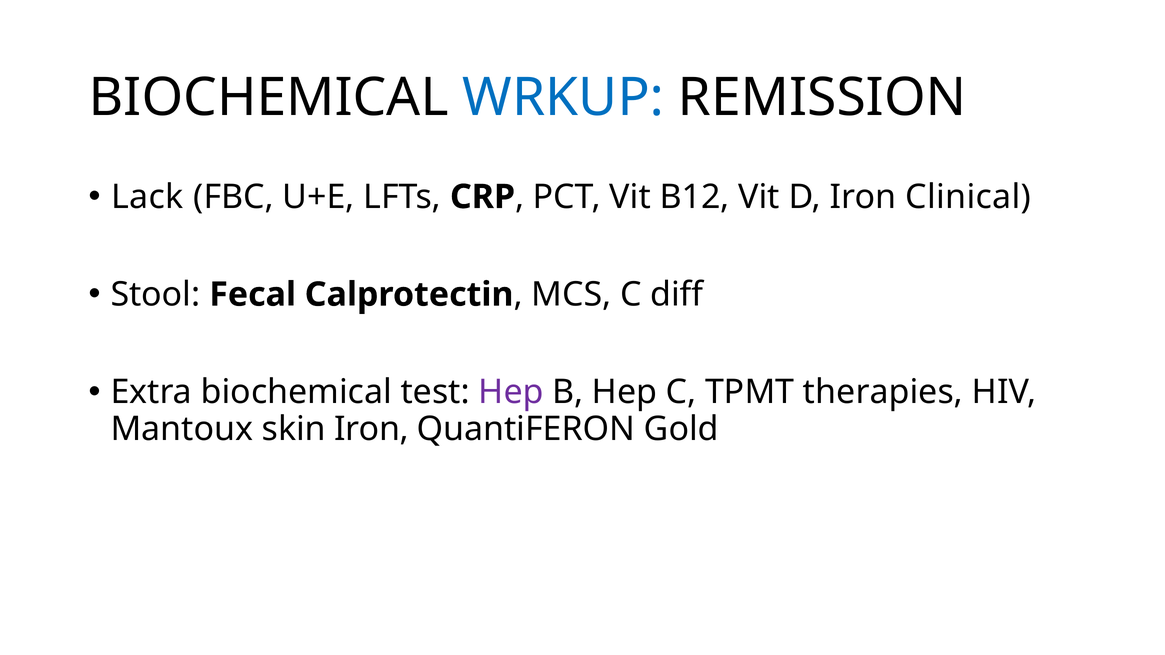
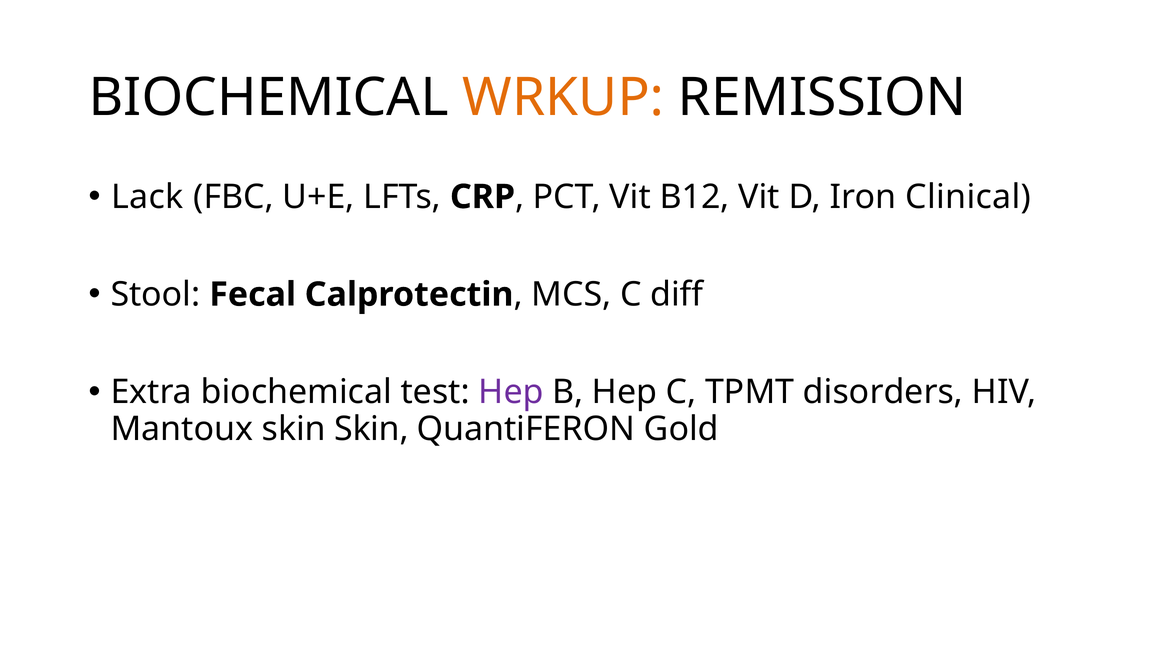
WRKUP colour: blue -> orange (563, 98)
therapies: therapies -> disorders (883, 392)
skin Iron: Iron -> Skin (372, 429)
